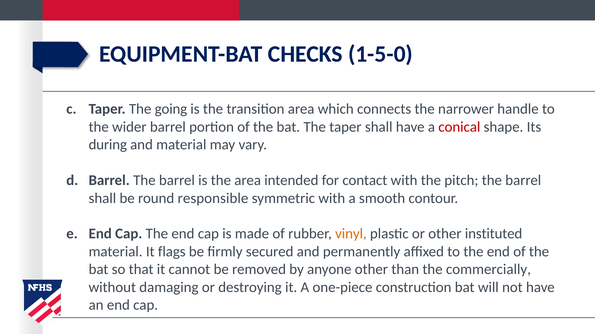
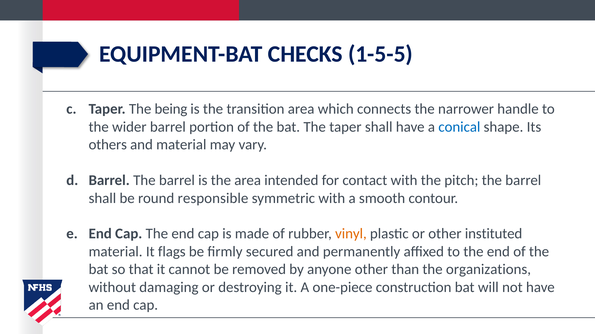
1-5-0: 1-5-0 -> 1-5-5 (381, 54)
going: going -> being (171, 109)
conical colour: red -> blue (459, 127)
during: during -> others (108, 145)
commercially: commercially -> organizations (488, 270)
